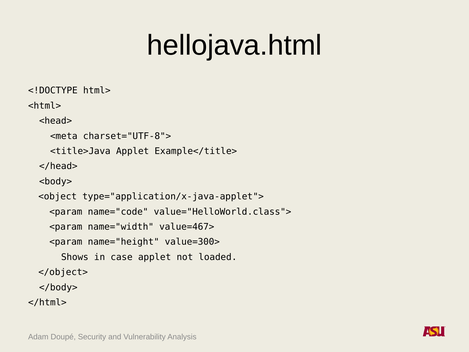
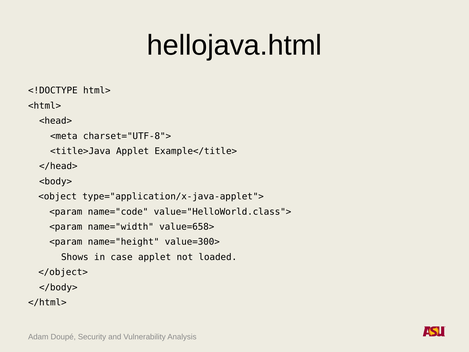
value=467>: value=467> -> value=658> (187, 227)
